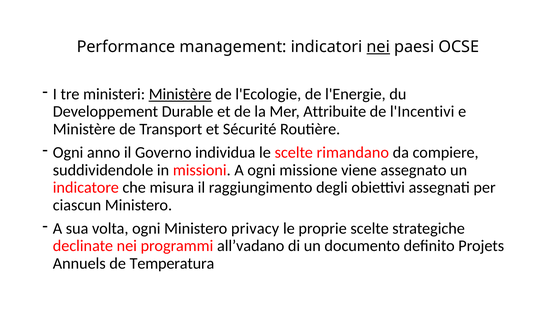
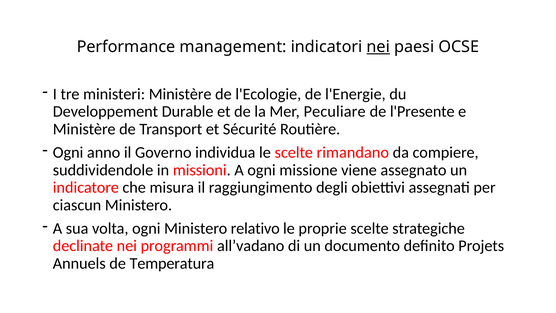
Ministère underline: present -> none (180, 94)
Attribuite: Attribuite -> Peculiare (335, 112)
l'Incentivi: l'Incentivi -> l'Presente (422, 112)
privacy: privacy -> relativo (255, 228)
